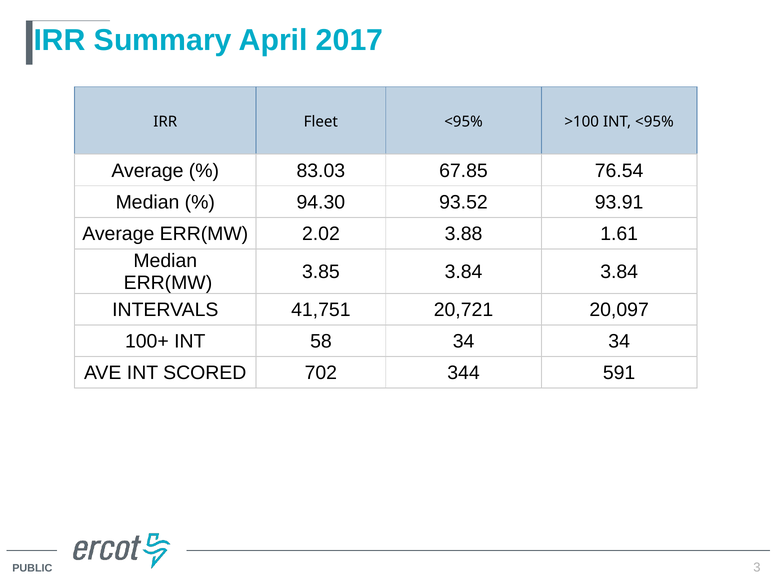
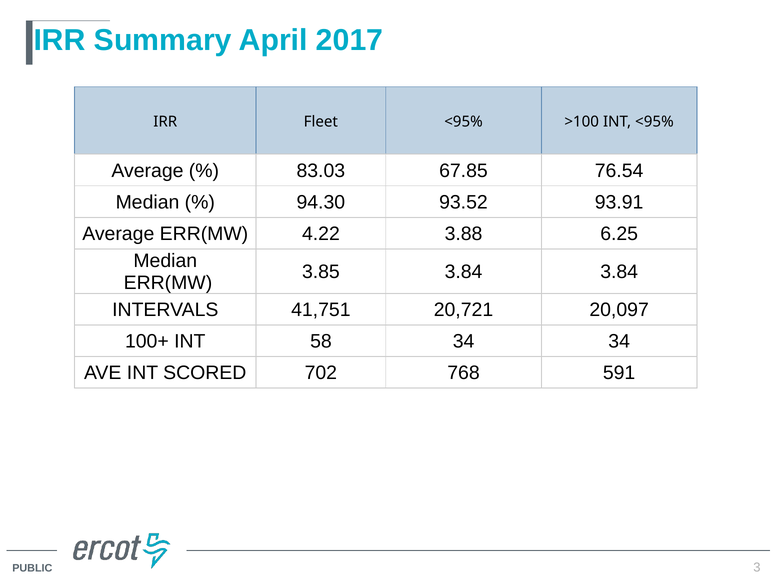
2.02: 2.02 -> 4.22 (321, 234)
1.61: 1.61 -> 6.25 (619, 234)
344: 344 -> 768 (464, 373)
